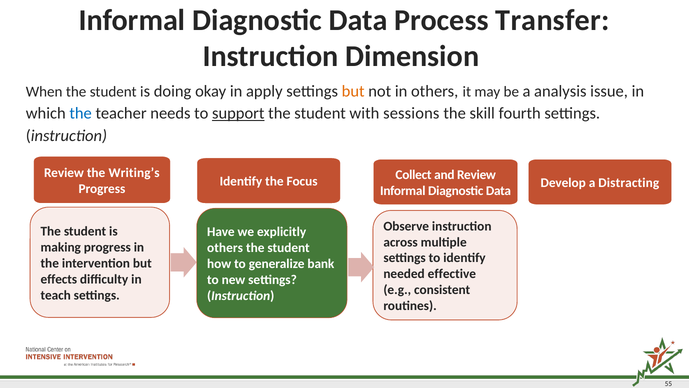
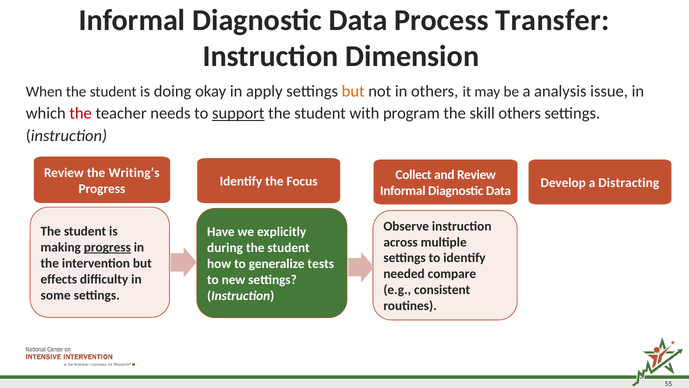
the colour: blue -> red (81, 113)
sessions: sessions -> program (411, 113)
skill fourth: fourth -> others (520, 113)
progress underline: none -> present (107, 247)
others: others -> during (225, 248)
bank: bank -> tests (321, 264)
effective: effective -> compare (452, 274)
teach: teach -> some (56, 295)
